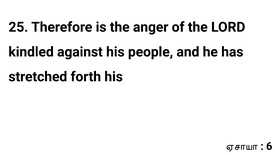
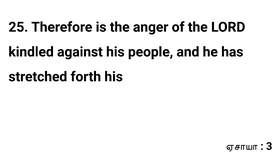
6: 6 -> 3 (269, 146)
